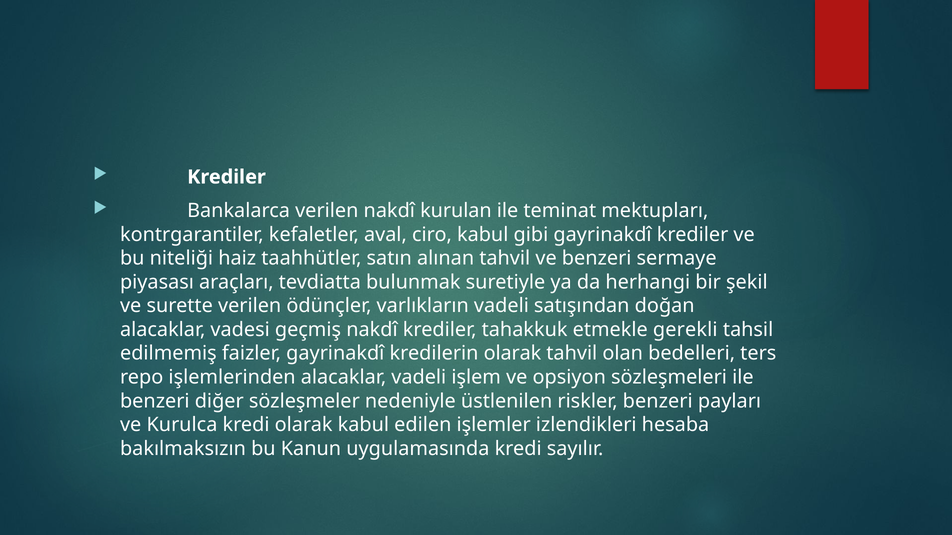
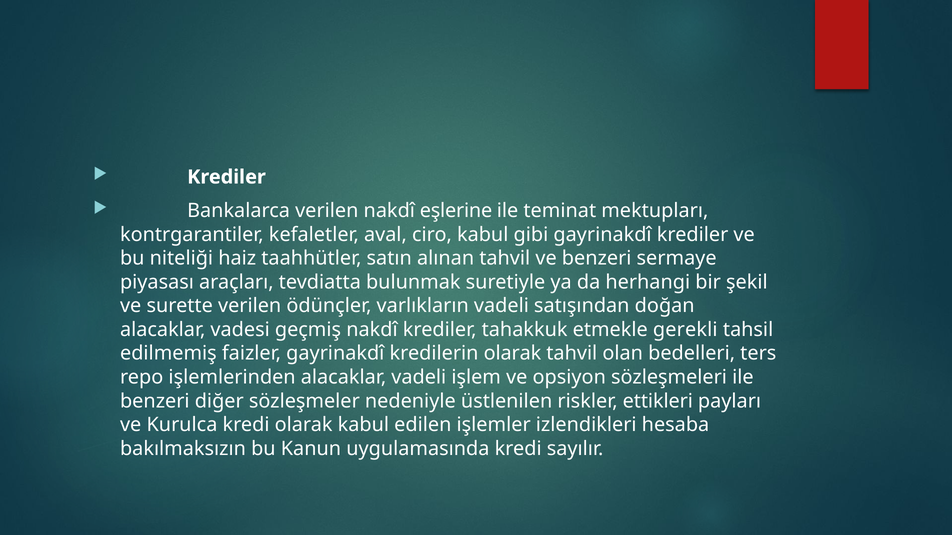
kurulan: kurulan -> eşlerine (456, 211)
riskler benzeri: benzeri -> ettikleri (658, 401)
